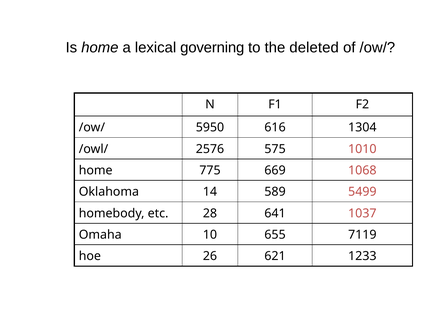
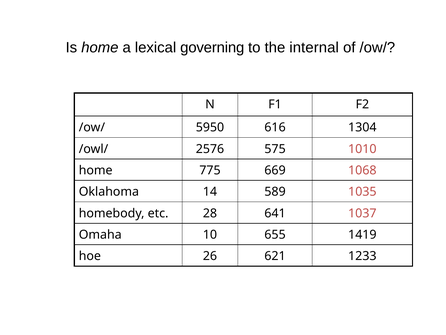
deleted: deleted -> internal (314, 47)
5499: 5499 -> 1035 (362, 192)
7119: 7119 -> 1419 (362, 234)
